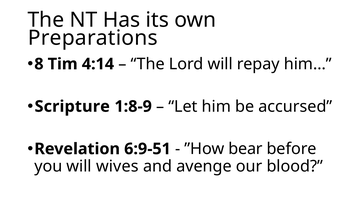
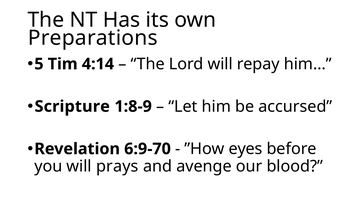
8: 8 -> 5 (39, 64)
6:9-51: 6:9-51 -> 6:9-70 (148, 149)
bear: bear -> eyes (245, 149)
wives: wives -> prays (117, 166)
